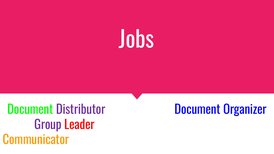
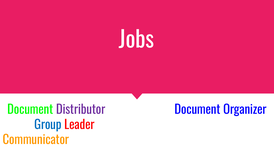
Group colour: purple -> blue (48, 125)
